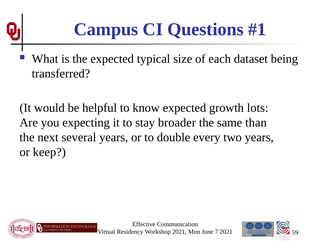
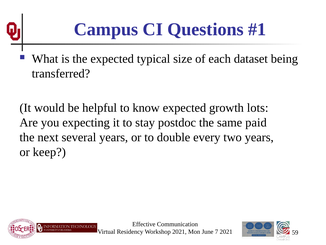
broader: broader -> postdoc (177, 122)
than: than -> paid (256, 122)
